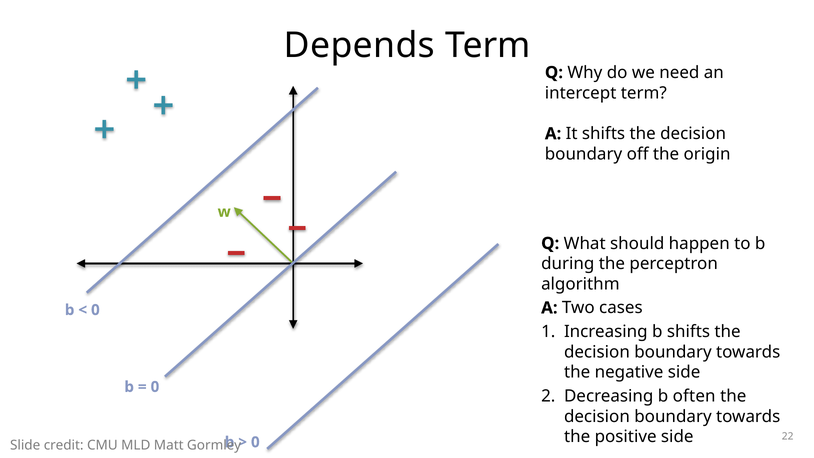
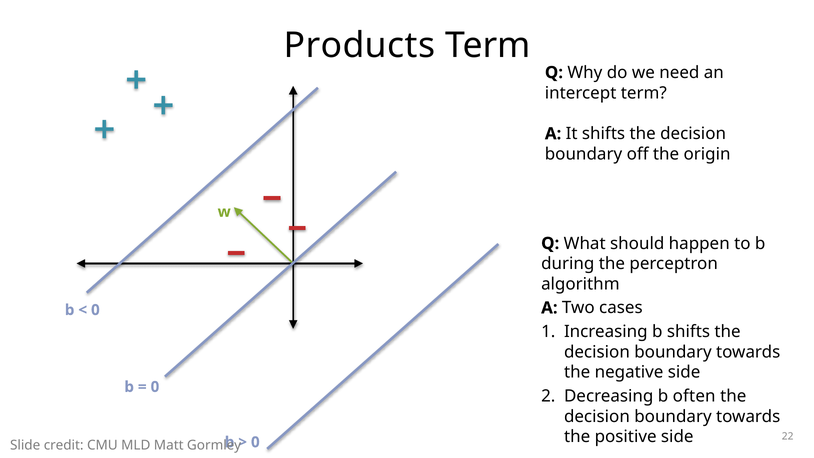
Depends: Depends -> Products (359, 45)
